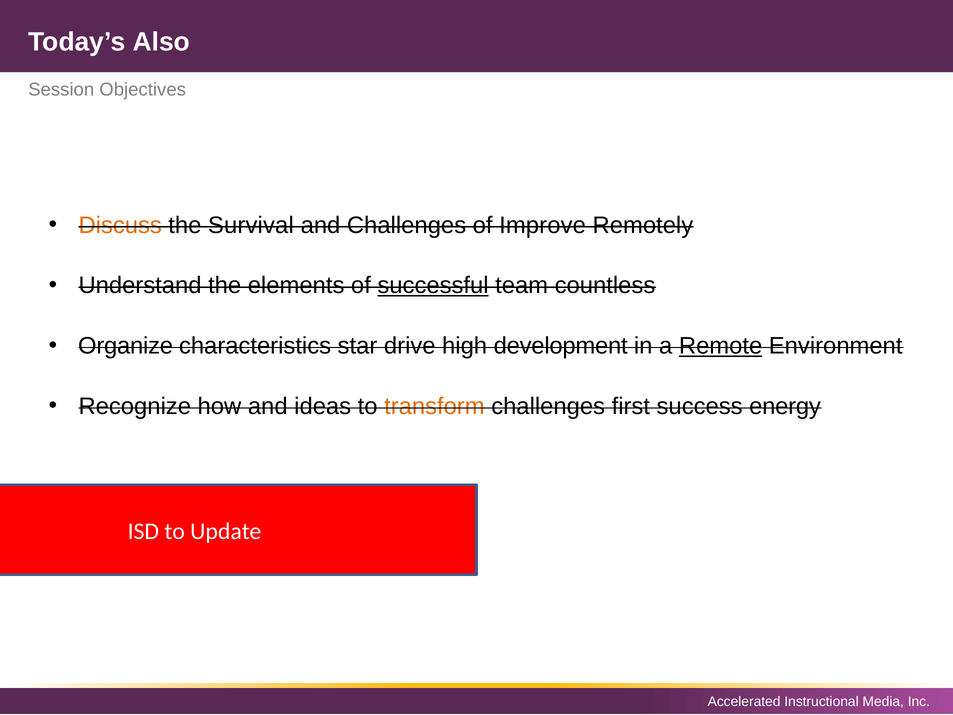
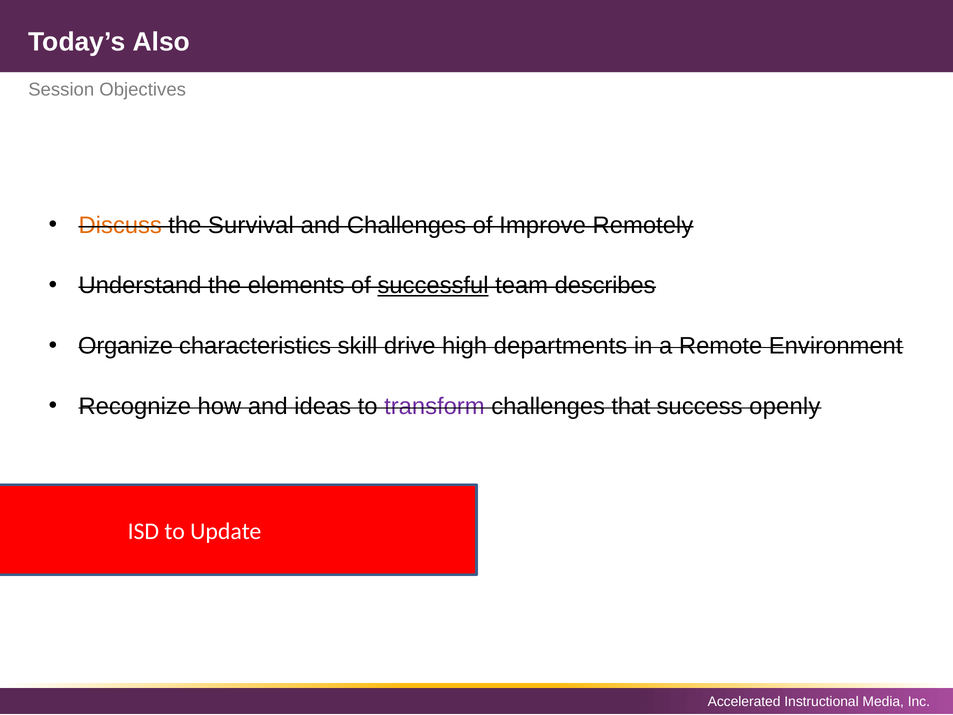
countless: countless -> describes (605, 285)
star: star -> skill (357, 346)
development: development -> departments (560, 346)
Remote underline: present -> none (721, 346)
transform colour: orange -> purple (434, 406)
first: first -> that (631, 406)
energy: energy -> openly (785, 406)
